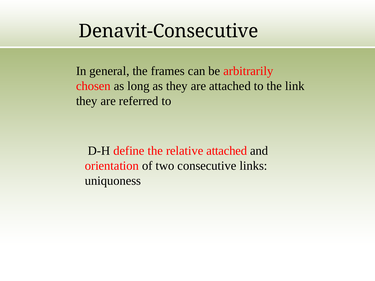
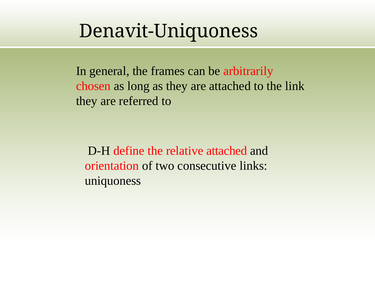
Denavit-Consecutive: Denavit-Consecutive -> Denavit-Uniquoness (169, 31)
